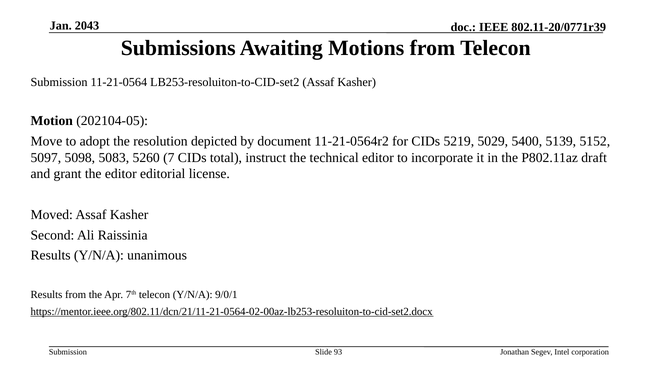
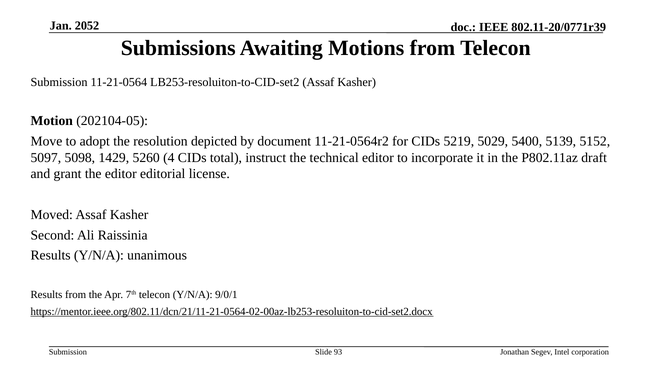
2043: 2043 -> 2052 (87, 26)
5083: 5083 -> 1429 (114, 157)
7: 7 -> 4 (169, 157)
